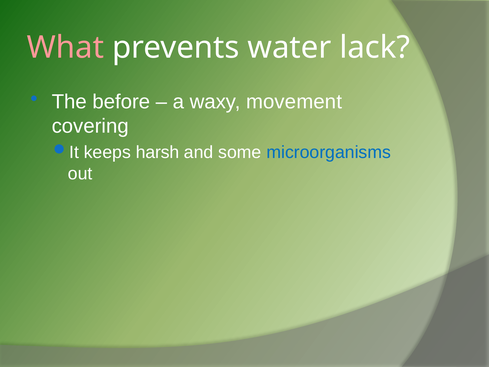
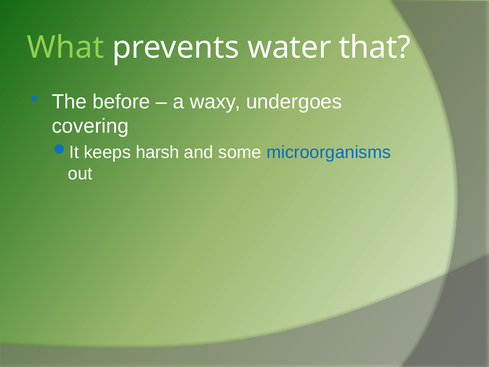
What colour: pink -> light green (65, 47)
lack: lack -> that (375, 47)
movement: movement -> undergoes (294, 102)
